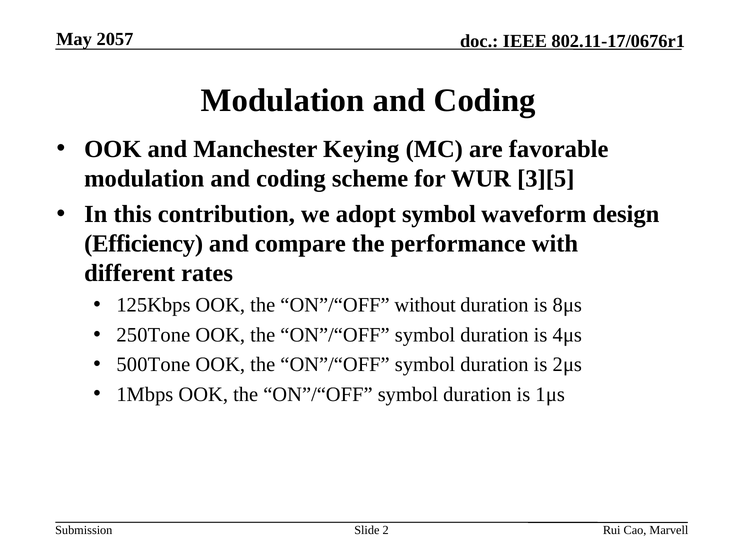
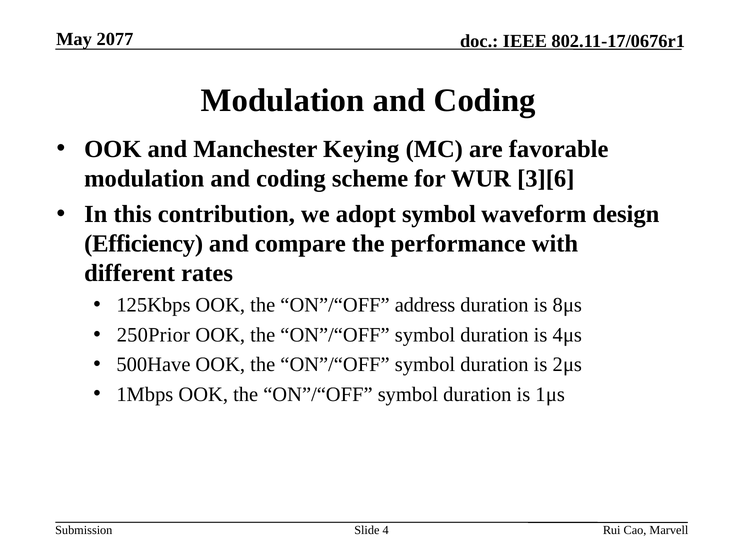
2057: 2057 -> 2077 (115, 39)
3][5: 3][5 -> 3][6 (546, 179)
without: without -> address (425, 305)
250Tone: 250Tone -> 250Prior (153, 335)
500Tone: 500Tone -> 500Have (153, 364)
2: 2 -> 4 (386, 530)
